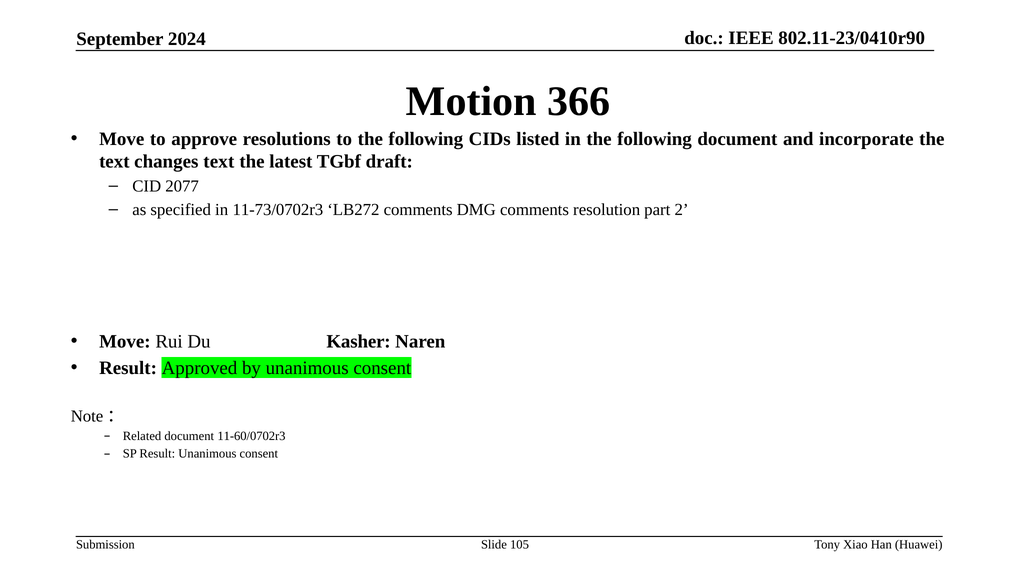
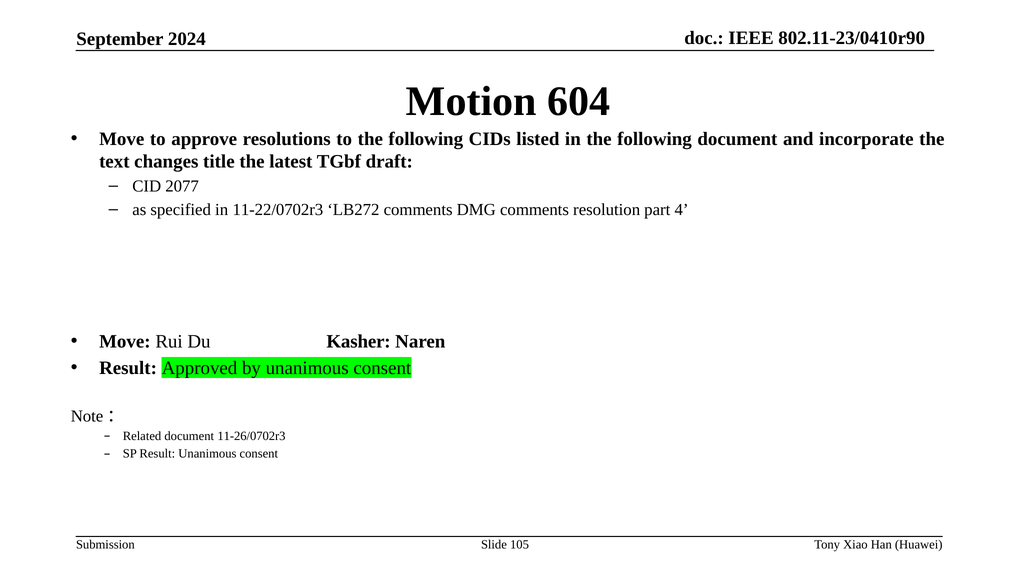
366: 366 -> 604 (579, 101)
changes text: text -> title (219, 162)
11-73/0702r3: 11-73/0702r3 -> 11-22/0702r3 (278, 210)
2: 2 -> 4 (682, 210)
11-60/0702r3: 11-60/0702r3 -> 11-26/0702r3 (251, 436)
